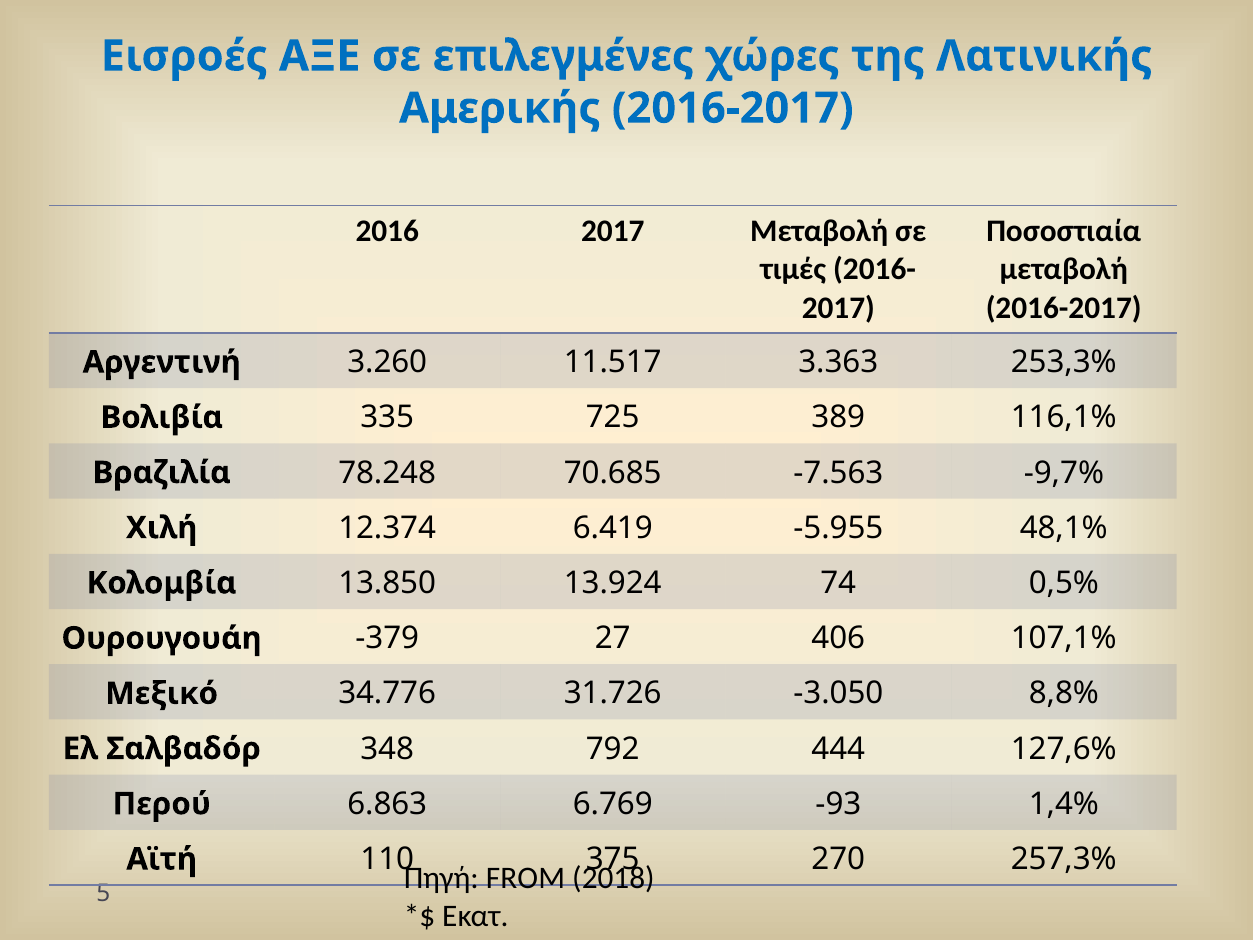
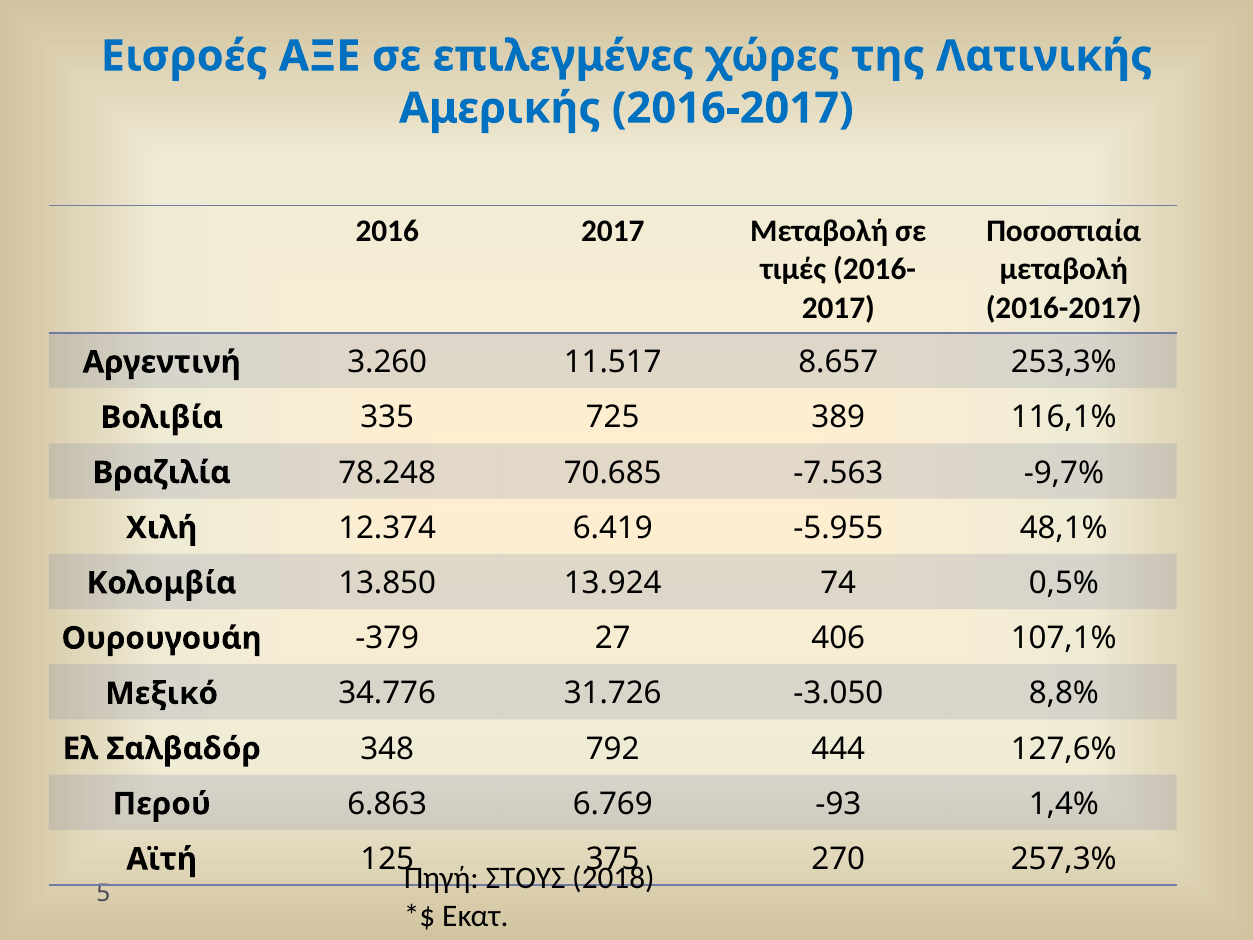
3.363: 3.363 -> 8.657 (838, 362)
110: 110 -> 125 (387, 859)
FROM: FROM -> ΣΤΟΥΣ (526, 878)
